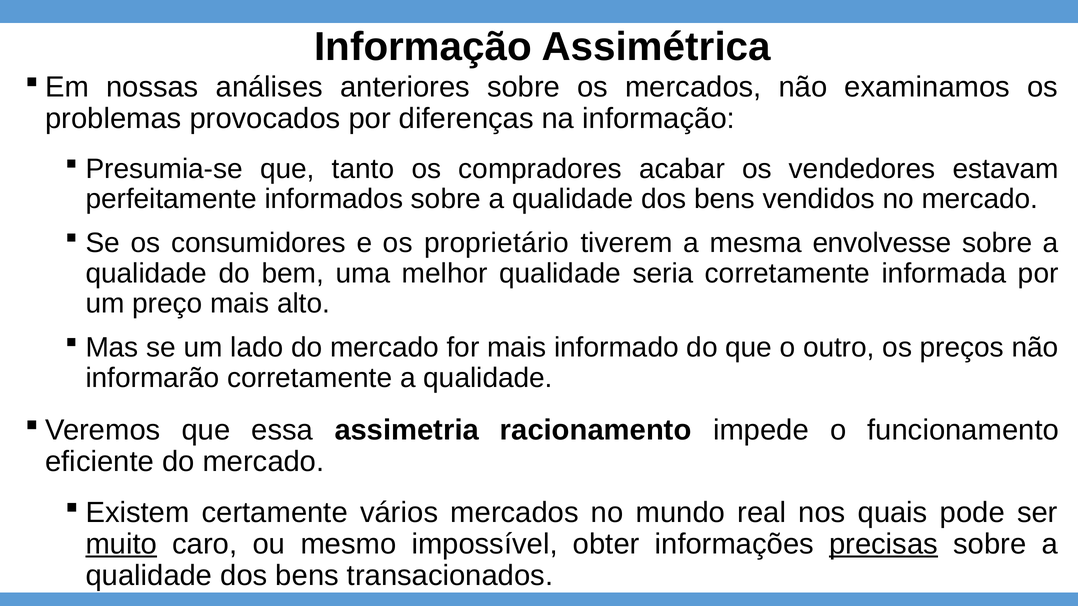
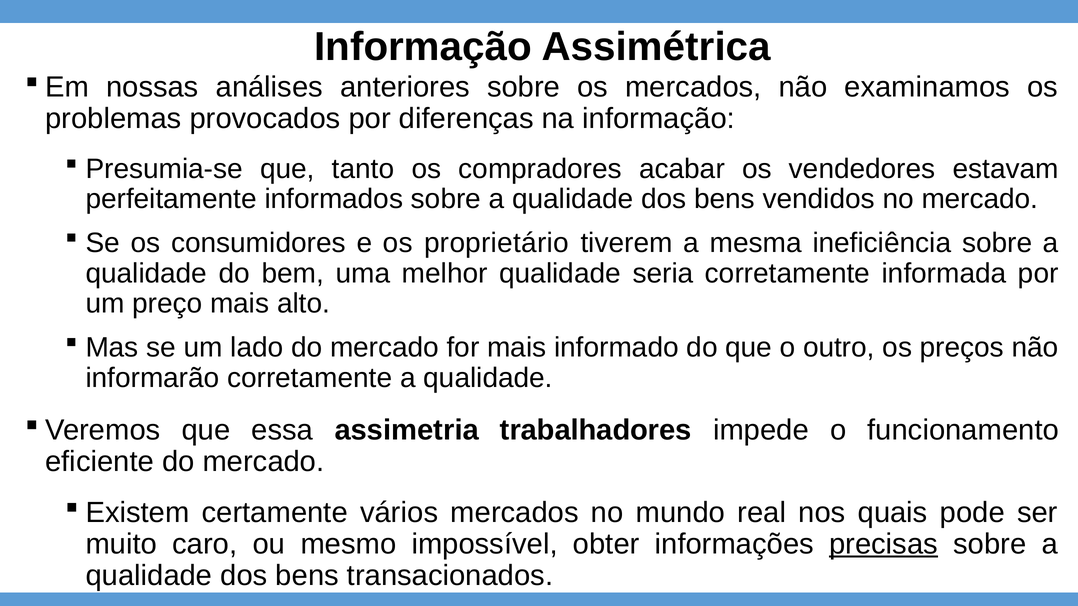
envolvesse: envolvesse -> ineficiência (882, 243)
racionamento: racionamento -> trabalhadores (596, 431)
muito underline: present -> none (121, 544)
